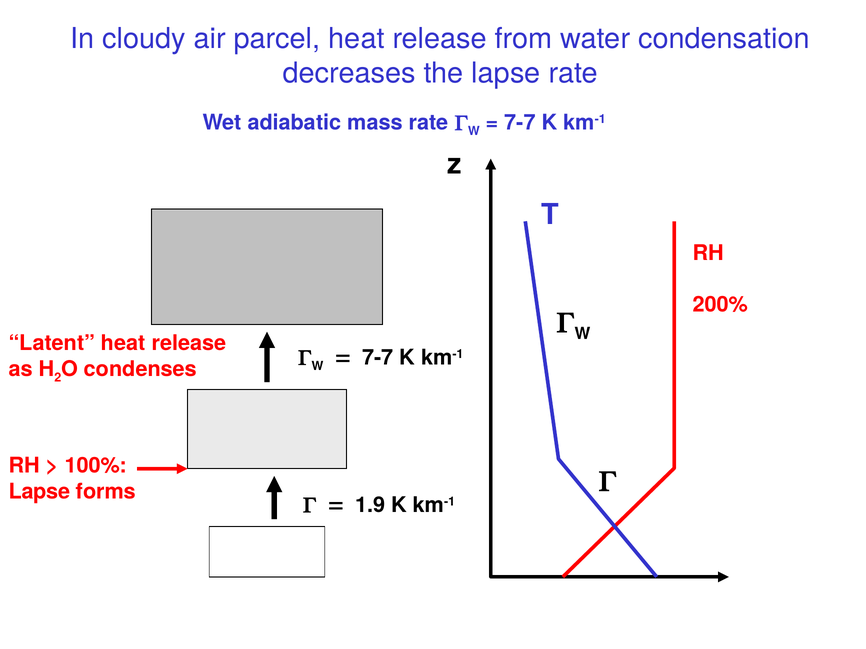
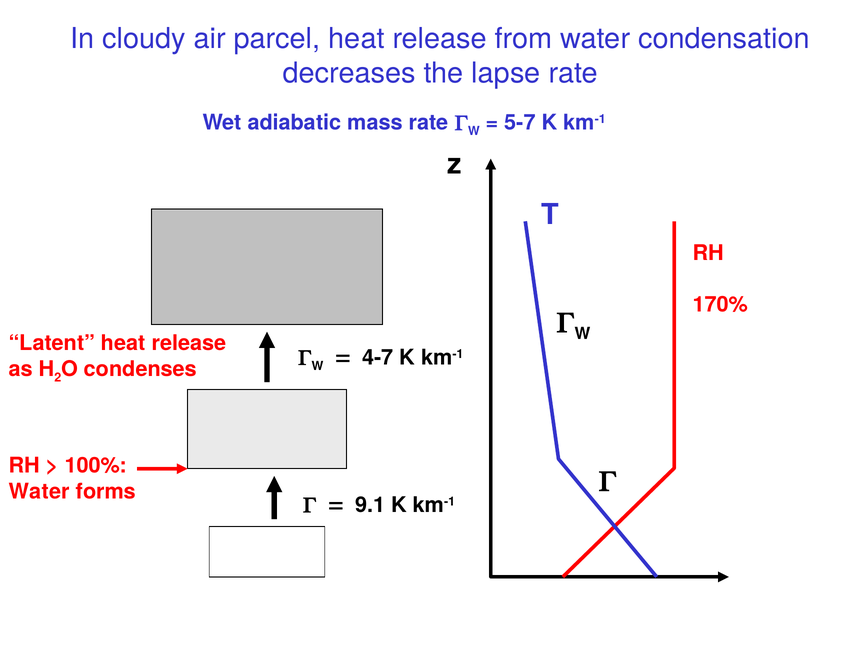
7-7: 7-7 -> 5-7 (520, 123)
200%: 200% -> 170% (720, 305)
7-7: 7-7 -> 4-7 (378, 358)
Lapse: Lapse -> Water (39, 492)
1.9: 1.9 -> 9.1 (370, 505)
